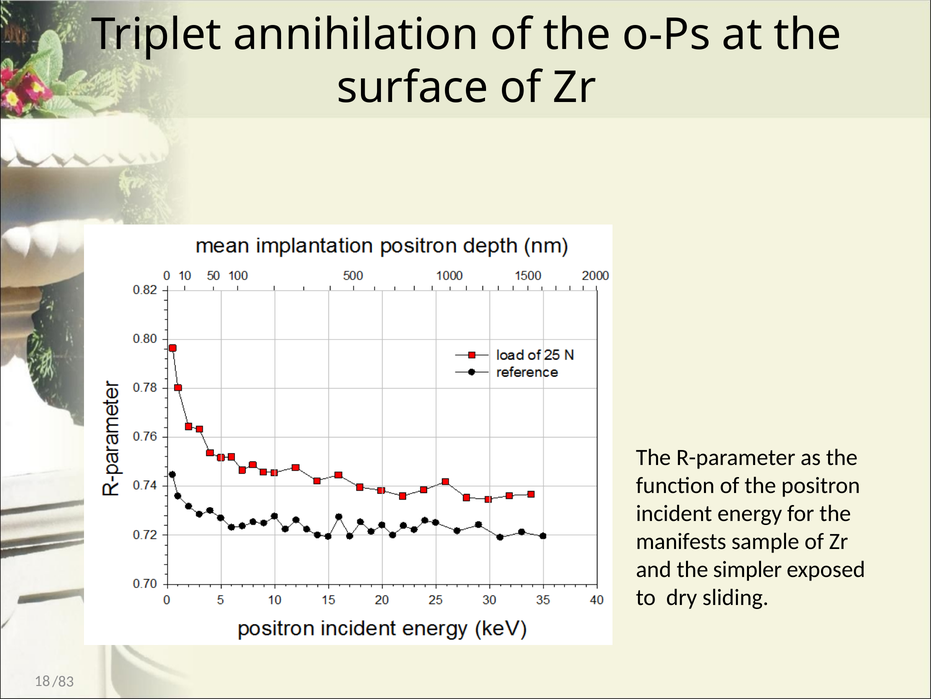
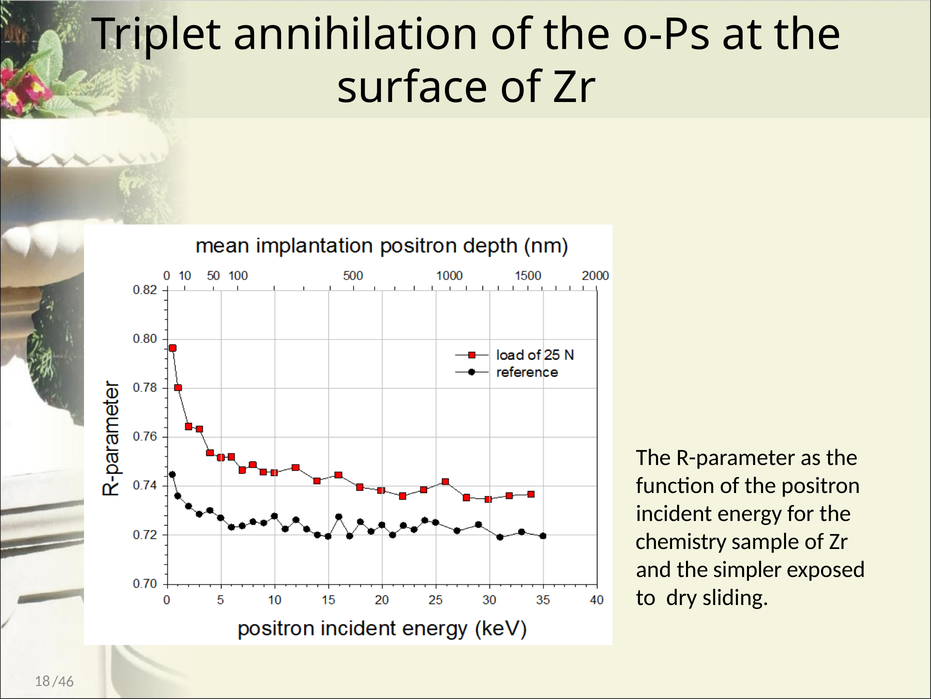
manifests: manifests -> chemistry (681, 541)
/83: /83 -> /46 (63, 681)
